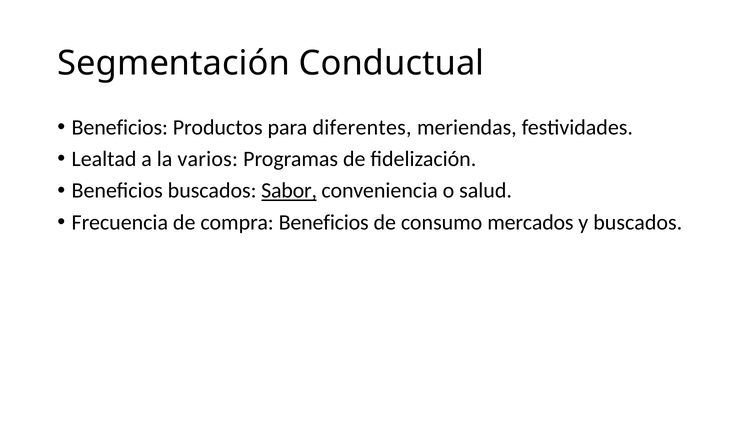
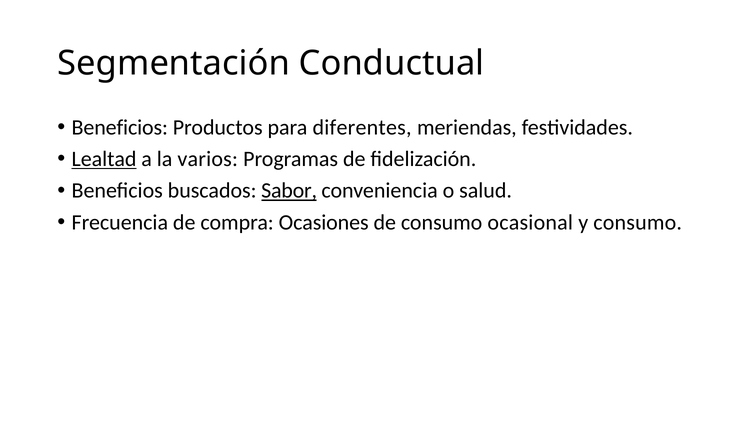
Lealtad underline: none -> present (104, 159)
compra Beneficios: Beneficios -> Ocasiones (324, 222)
mercados: mercados -> ocasional (530, 222)
y buscados: buscados -> consumo (638, 222)
